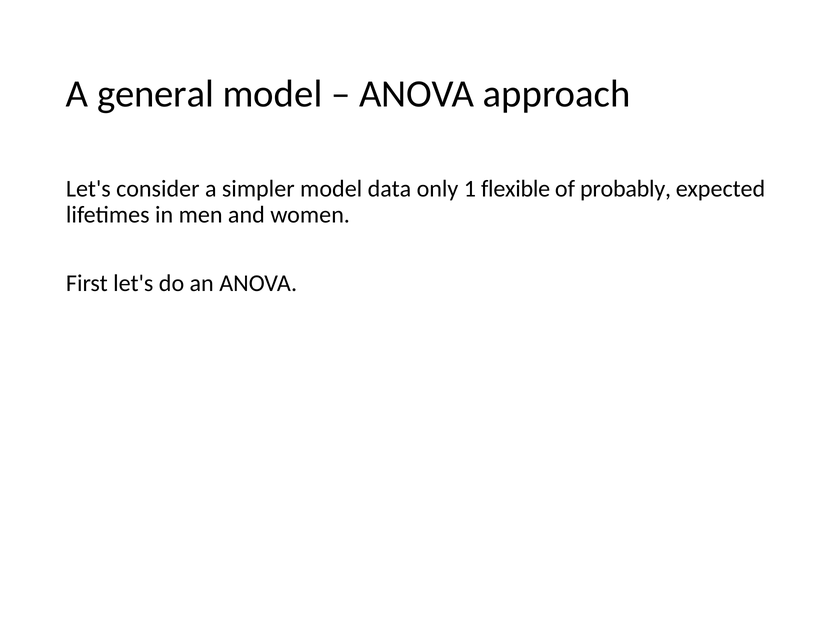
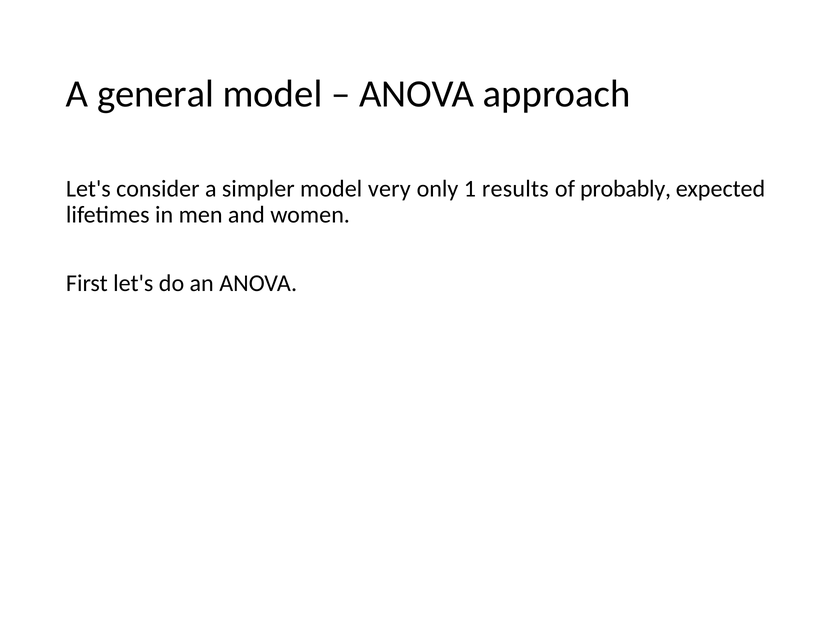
data: data -> very (389, 189)
flexible: flexible -> results (515, 189)
